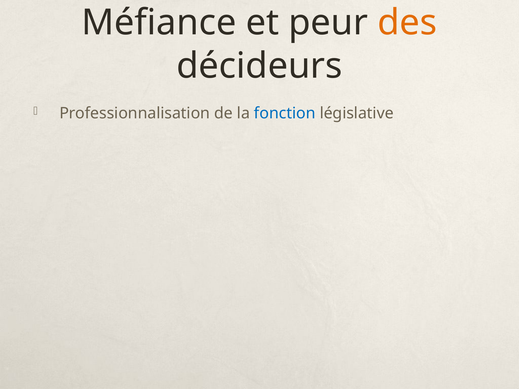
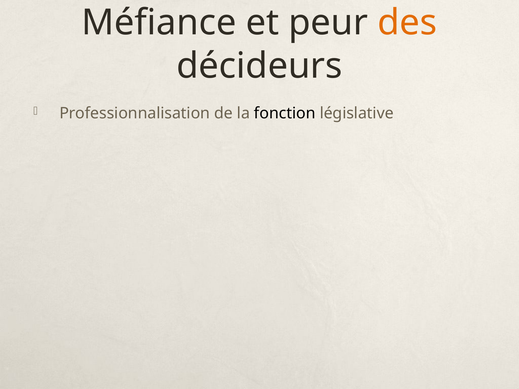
fonction colour: blue -> black (285, 113)
